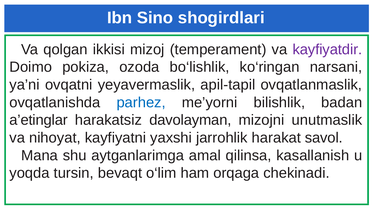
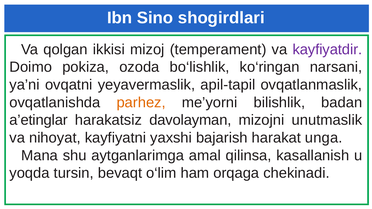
parhez colour: blue -> orange (141, 103)
jarrohlik: jarrohlik -> bajarish (222, 138)
savol: savol -> unga (324, 138)
